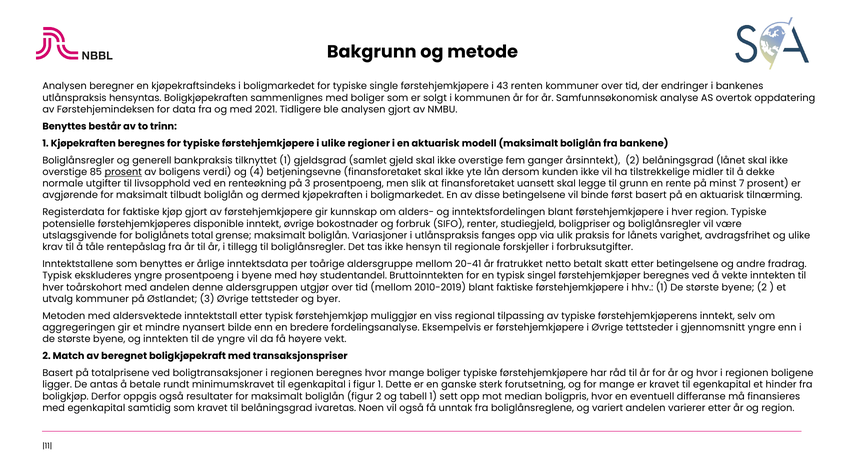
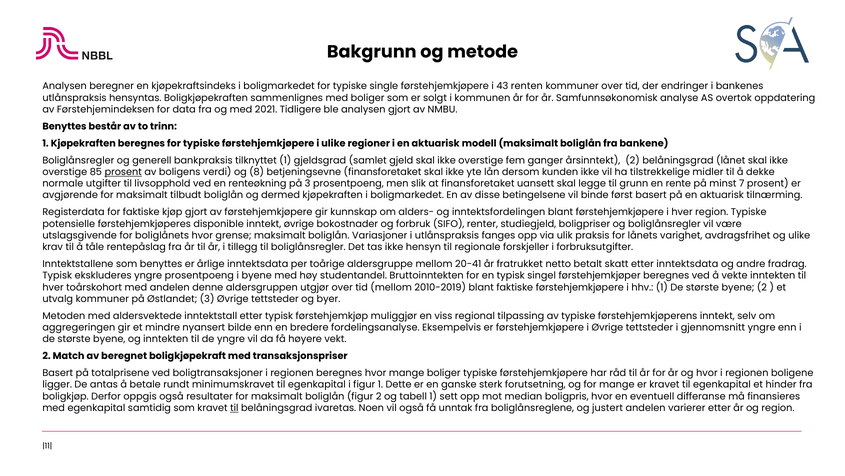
4: 4 -> 8 (257, 172)
boliglånets total: total -> hvor (202, 235)
etter betingelsene: betingelsene -> inntektsdata (687, 264)
til underline: none -> present (234, 407)
variert: variert -> justert (607, 407)
